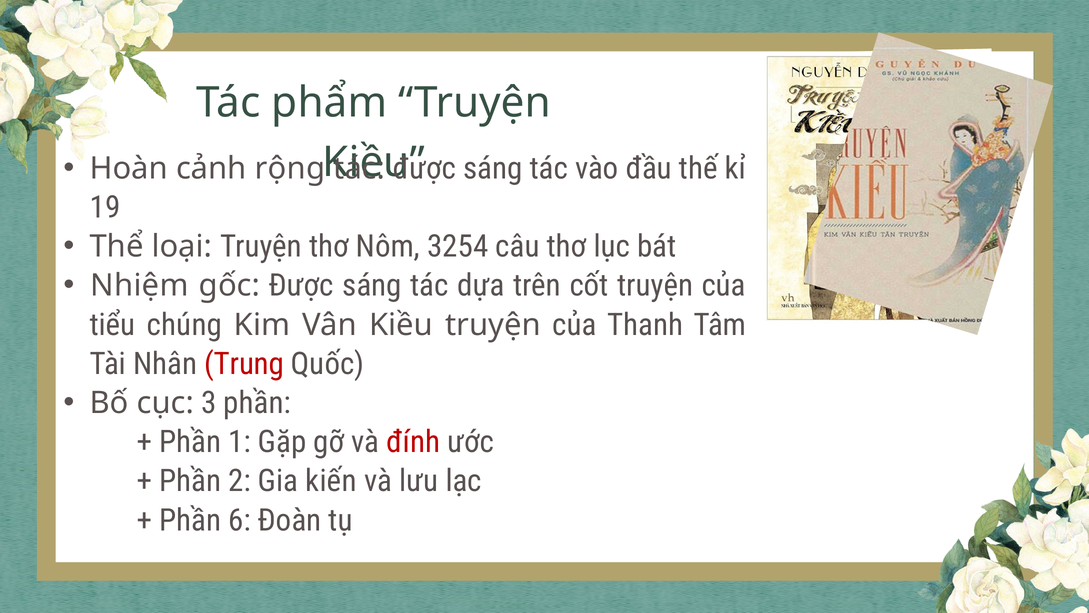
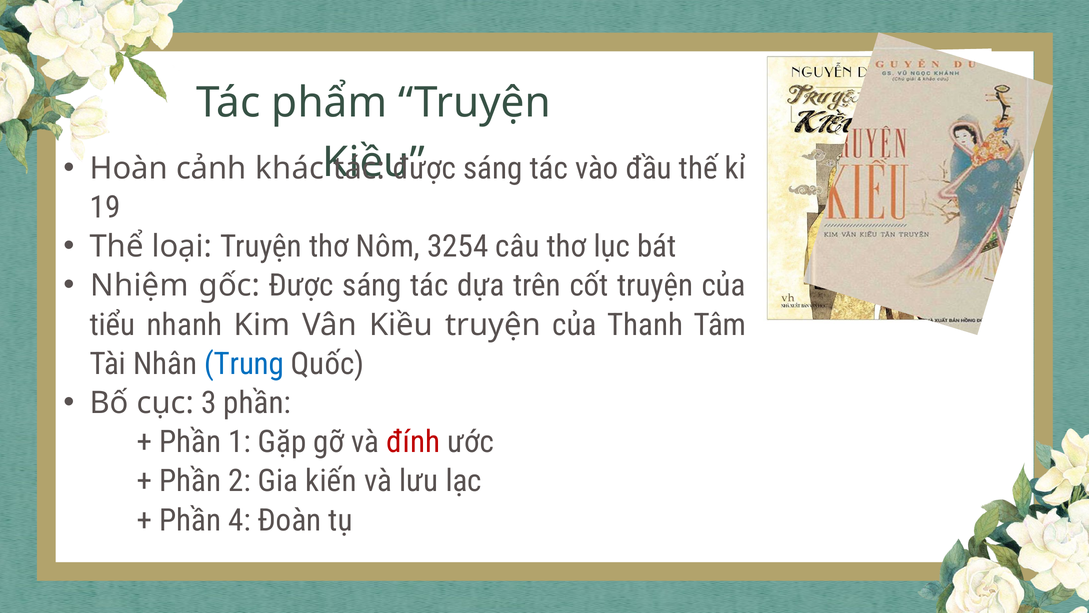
rộng: rộng -> khác (290, 168)
chúng: chúng -> nhanh (184, 325)
Trung colour: red -> blue (244, 364)
6: 6 -> 4 (239, 520)
